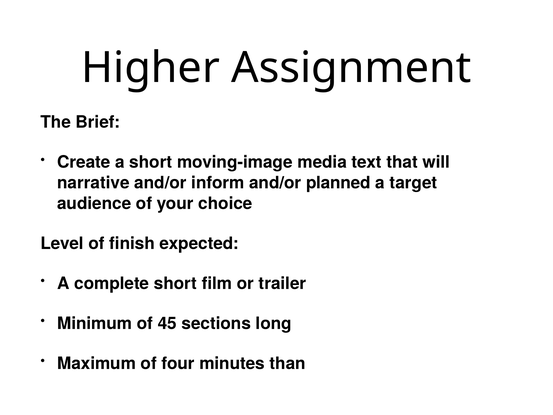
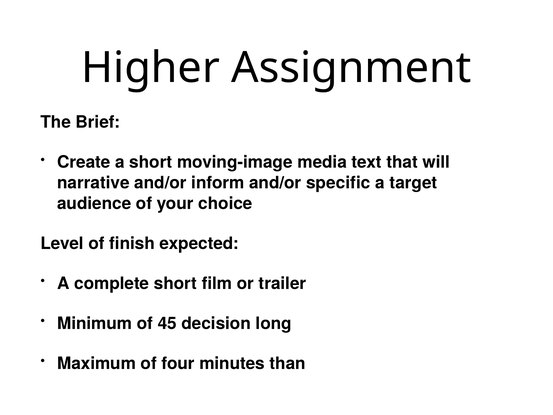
planned: planned -> specific (338, 183)
sections: sections -> decision (216, 323)
